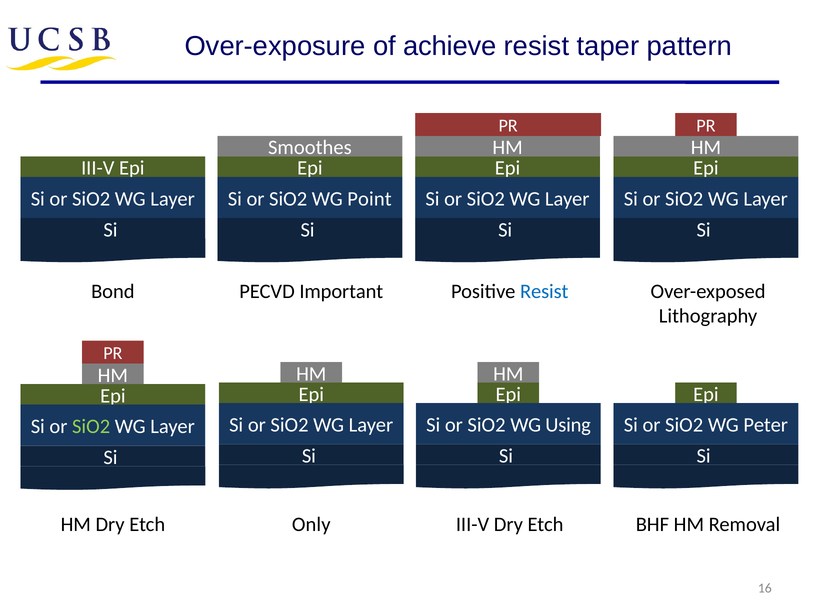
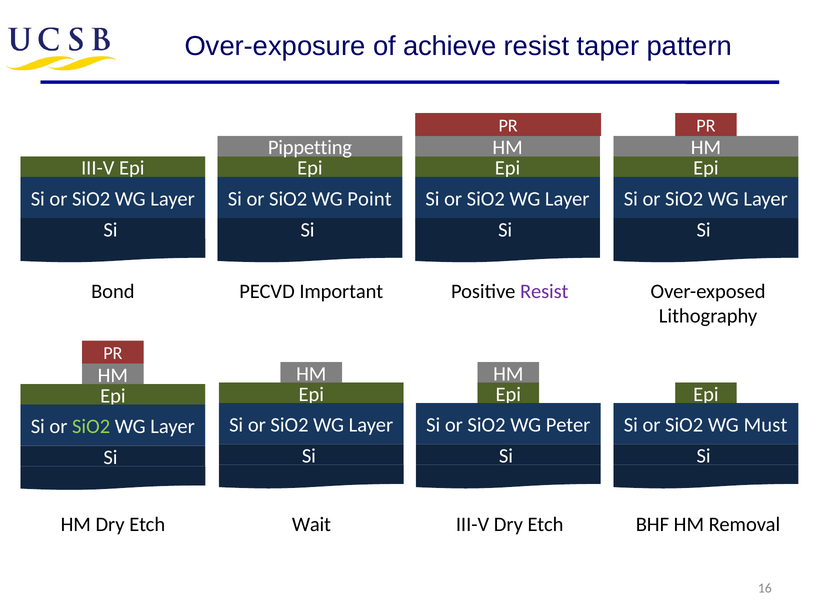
Smoothes: Smoothes -> Pippetting (310, 148)
Resist colour: blue -> purple (544, 291)
Using: Using -> Peter (568, 425)
Peter: Peter -> Must (766, 425)
Only: Only -> Wait (311, 524)
